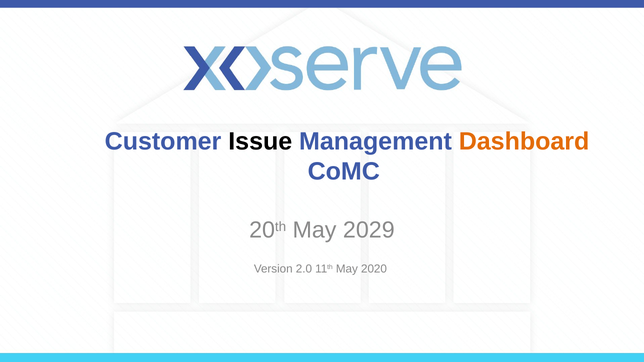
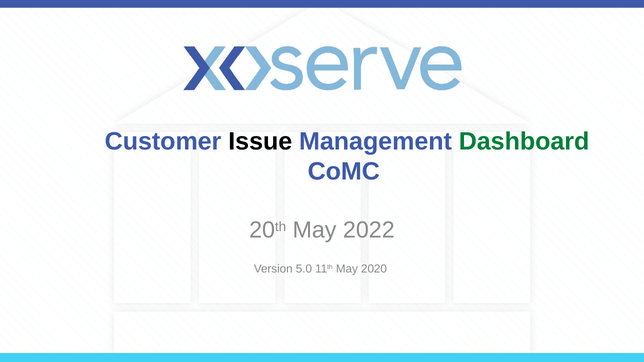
Dashboard colour: orange -> green (524, 142)
2029: 2029 -> 2022 (369, 230)
2.0: 2.0 -> 5.0 (304, 269)
